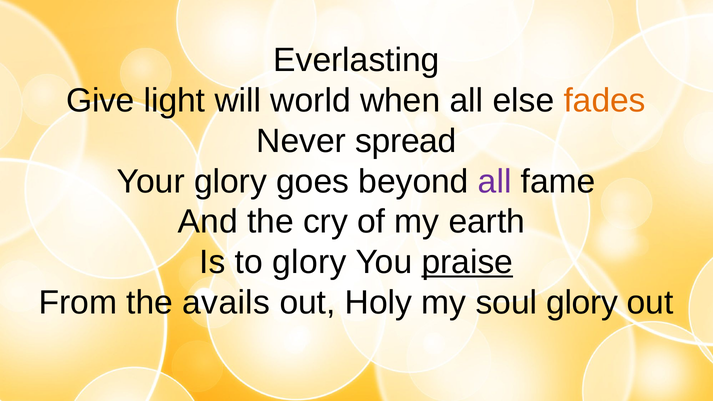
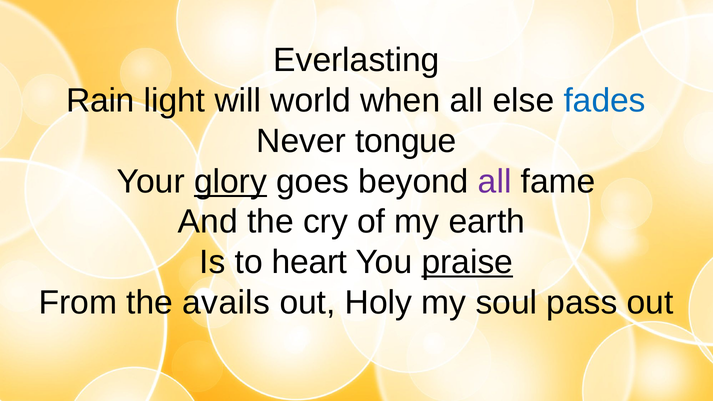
Give: Give -> Rain (101, 101)
fades colour: orange -> blue (605, 101)
spread: spread -> tongue (406, 141)
glory underline: none -> present (231, 181)
to glory: glory -> heart (310, 262)
soul glory: glory -> pass (582, 303)
